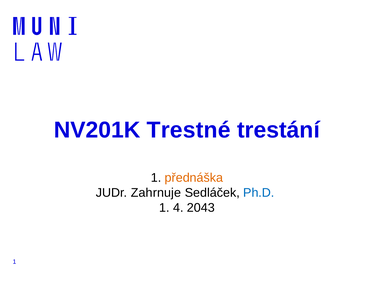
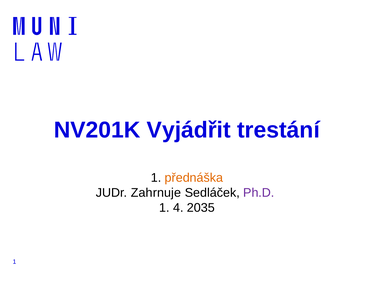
Trestné: Trestné -> Vyjádřit (189, 130)
Ph.D colour: blue -> purple (259, 192)
2043: 2043 -> 2035 (201, 207)
